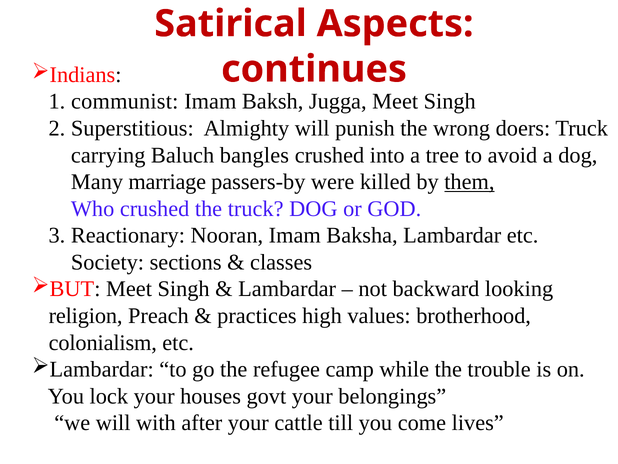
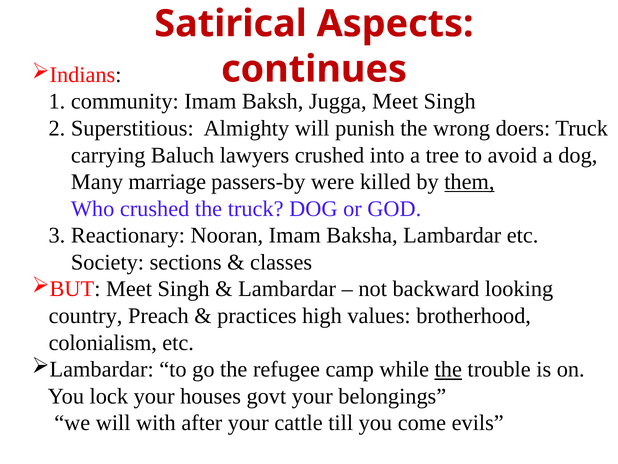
communist: communist -> community (125, 101)
bangles: bangles -> lawyers (255, 155)
religion: religion -> country (86, 316)
the underline: none -> present (448, 369)
lives: lives -> evils (478, 423)
